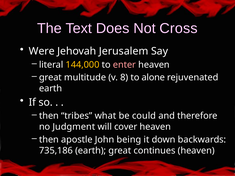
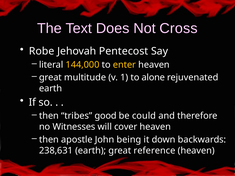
Were: Were -> Robe (42, 51)
Jerusalem: Jerusalem -> Pentecost (124, 51)
enter colour: pink -> yellow (124, 65)
8: 8 -> 1 (124, 78)
what: what -> good (106, 116)
Judgment: Judgment -> Witnesses (74, 127)
735,186: 735,186 -> 238,631 (56, 151)
continues: continues -> reference (154, 151)
